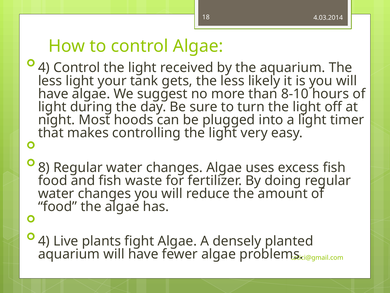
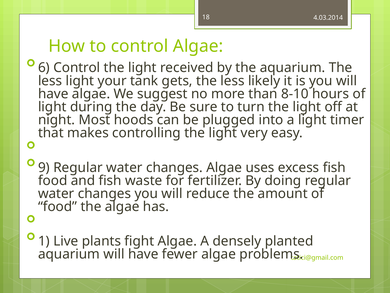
4: 4 -> 6 (44, 68)
8: 8 -> 9 (44, 167)
4: 4 -> 1 (44, 241)
